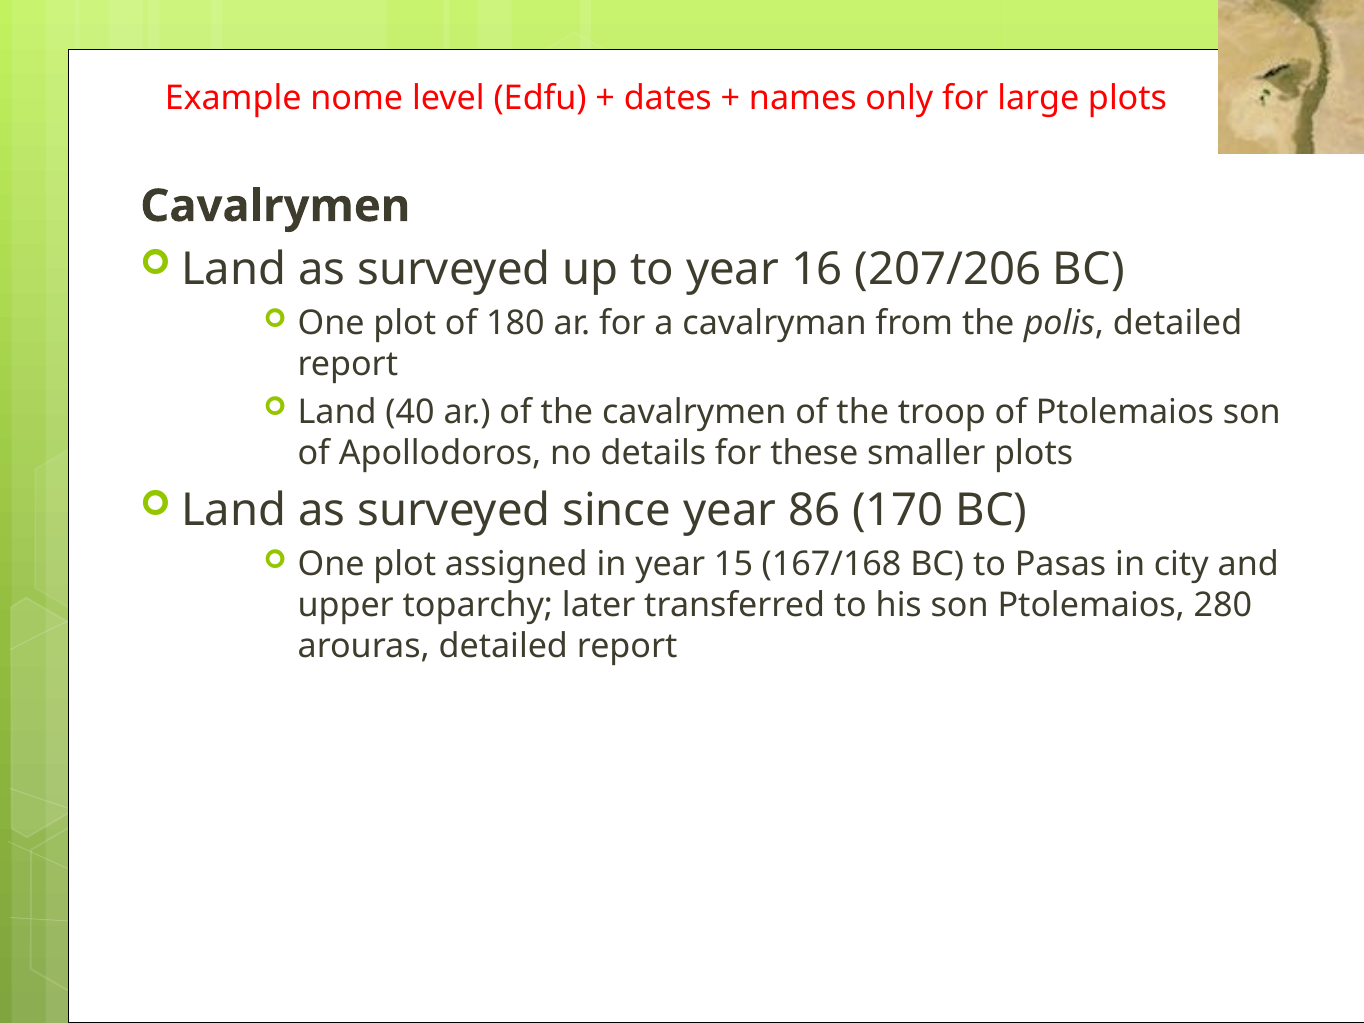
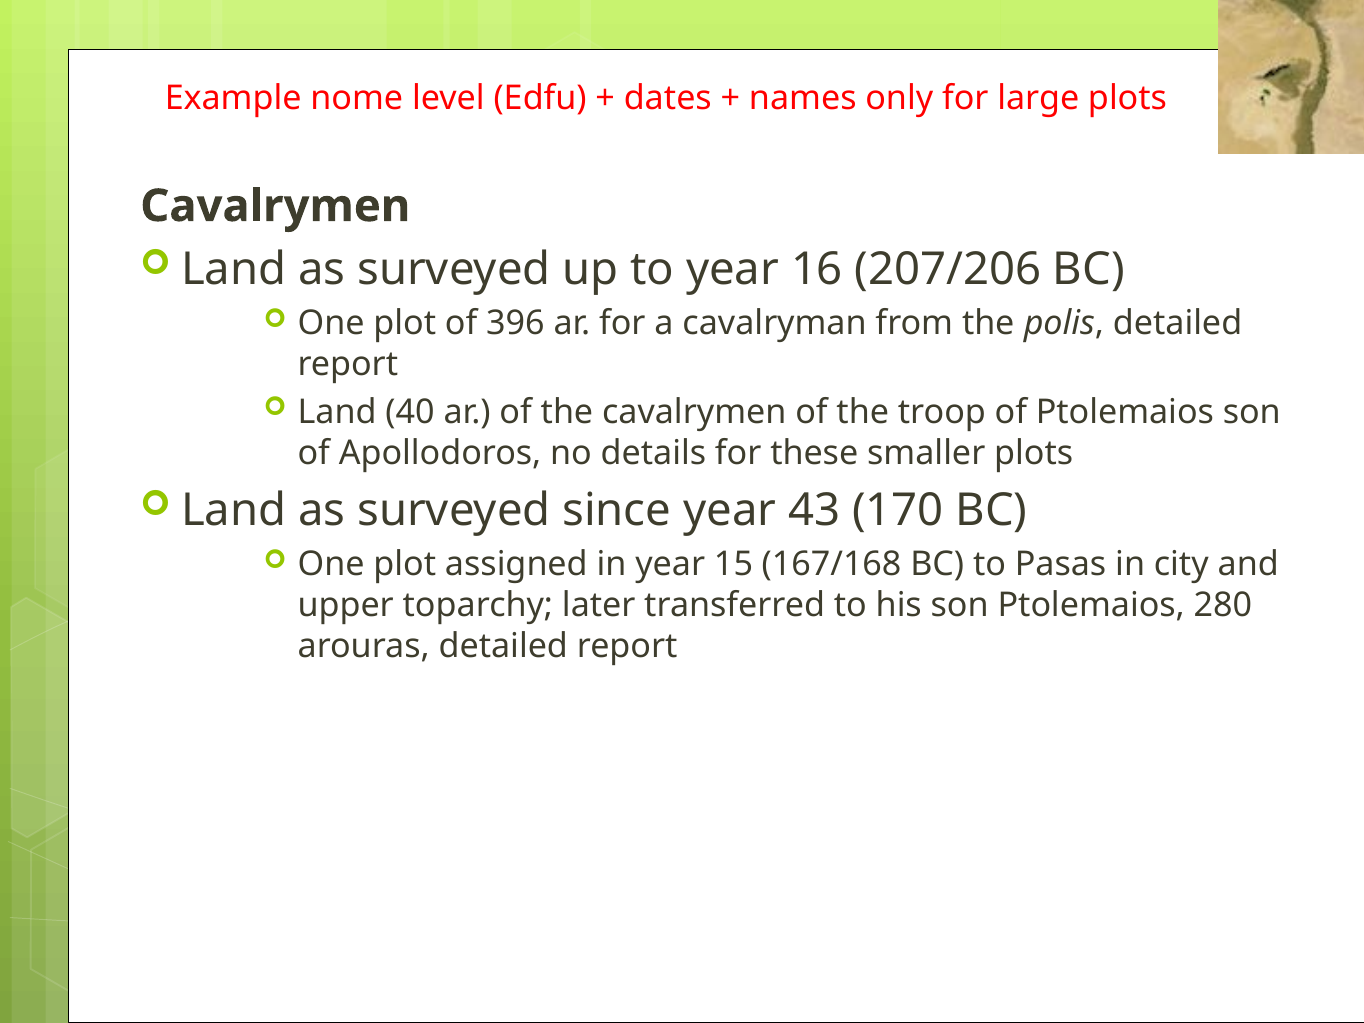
180: 180 -> 396 (515, 324)
86: 86 -> 43 (814, 511)
